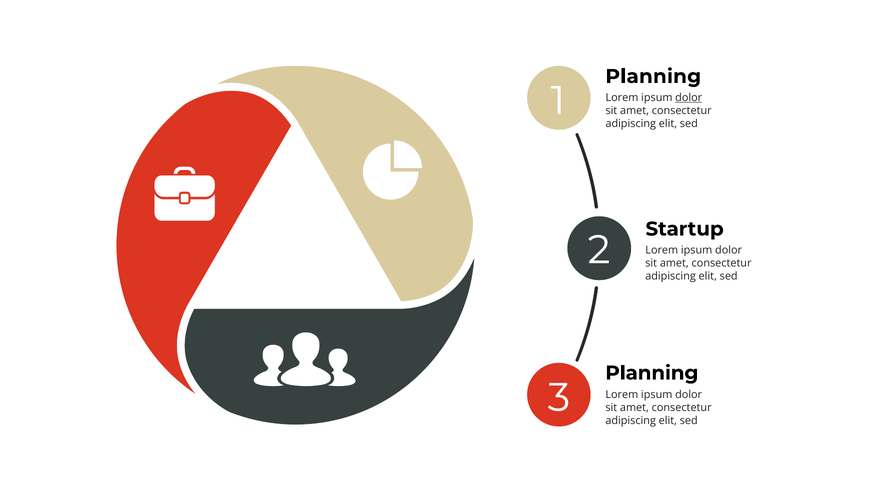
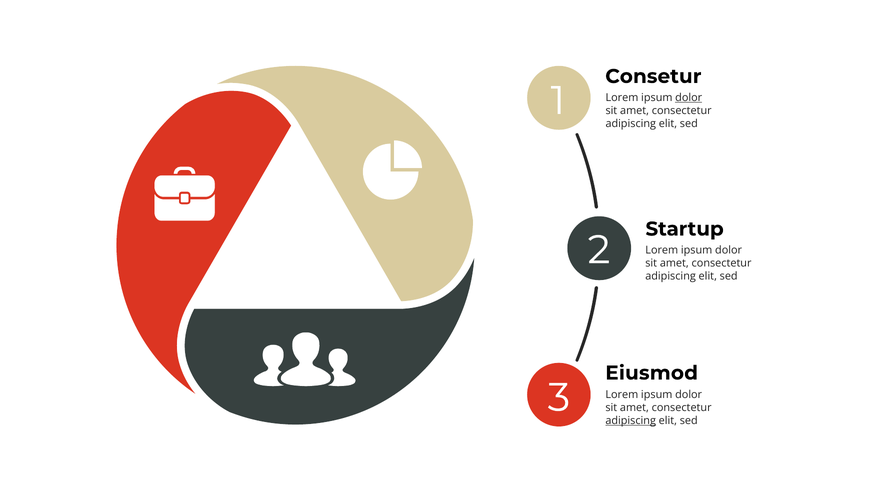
Planning: Planning -> Consetur (653, 76)
Planning: Planning -> Eiusmod (652, 373)
adipiscing underline: none -> present (631, 421)
